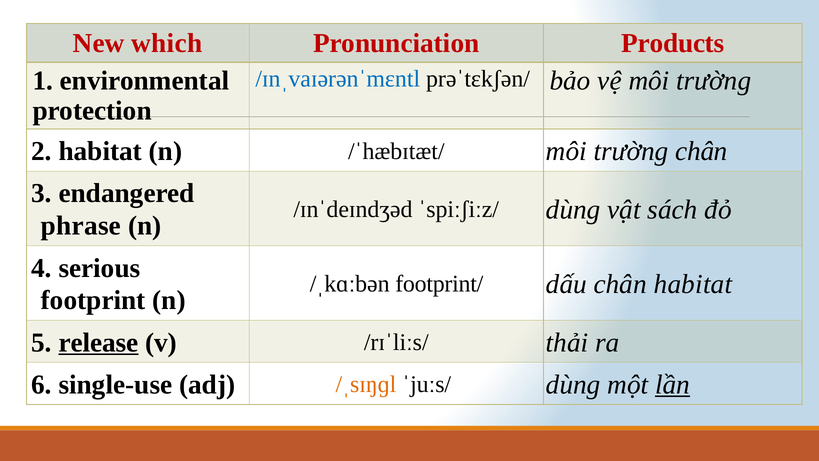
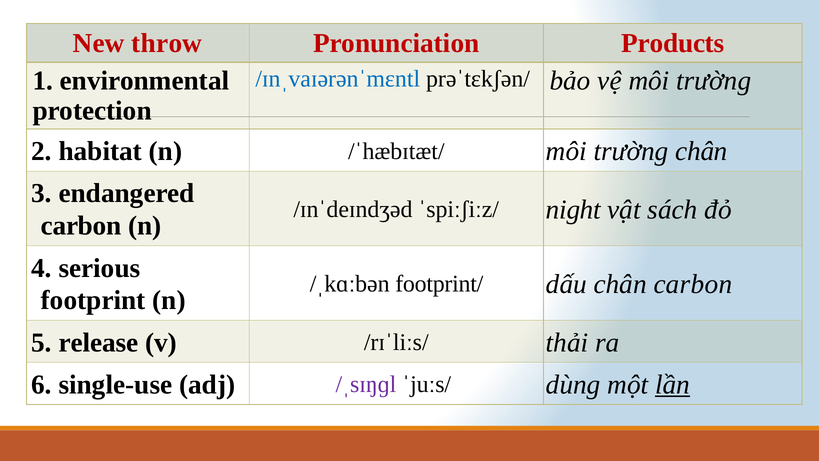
which: which -> throw (167, 43)
ˈspiːʃiːz/ dùng: dùng -> night (573, 210)
phrase: phrase -> carbon (81, 226)
chân habitat: habitat -> carbon (693, 284)
release underline: present -> none (98, 342)
/ˌsɪŋɡl colour: orange -> purple (366, 384)
